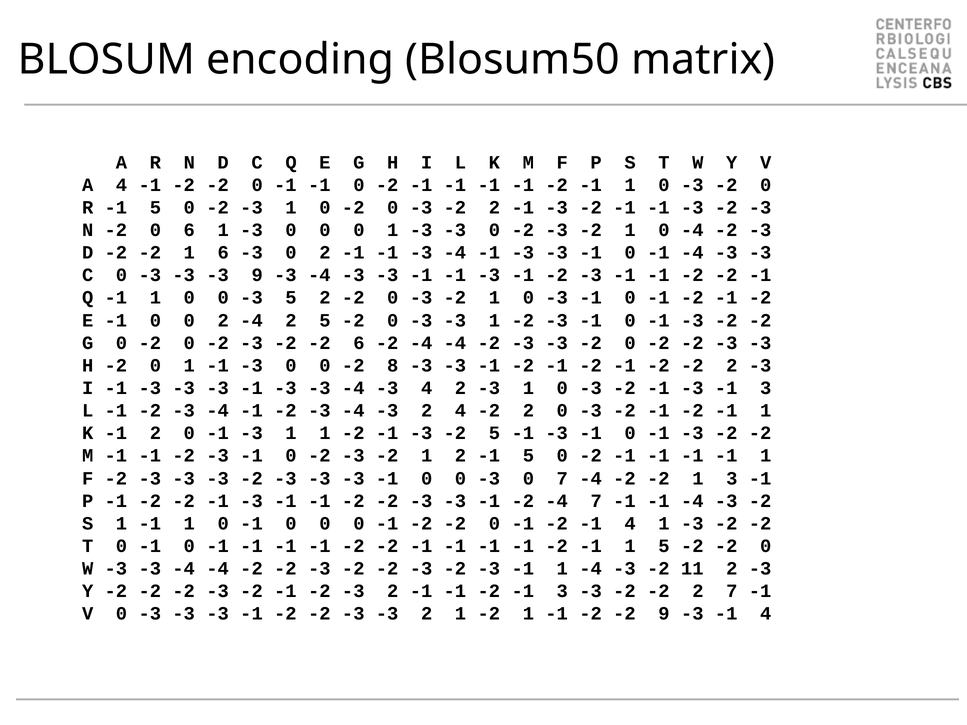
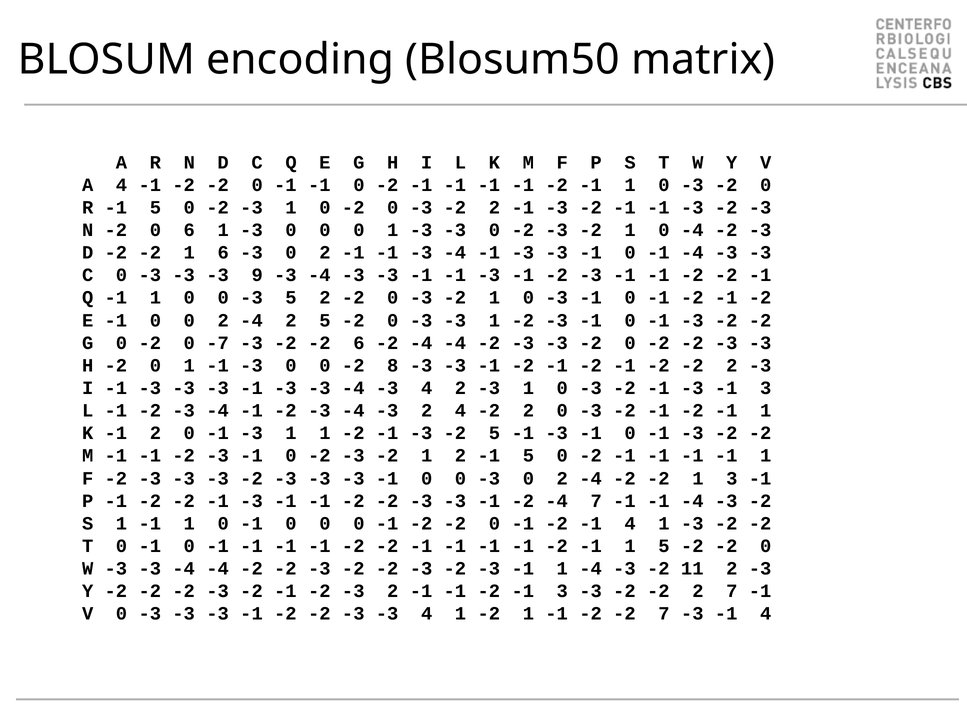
0 -2 0 -2: -2 -> -7 (218, 343)
0 -3 0 7: 7 -> 2 (562, 478)
-3 -3 2: 2 -> 4 (427, 614)
-2 9: 9 -> 7 (664, 614)
